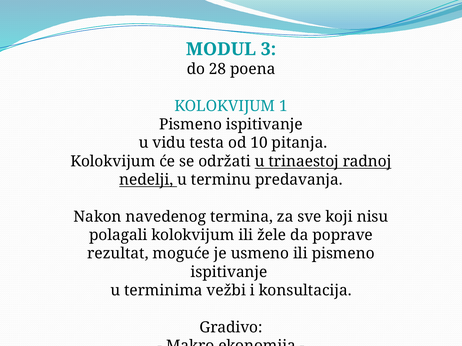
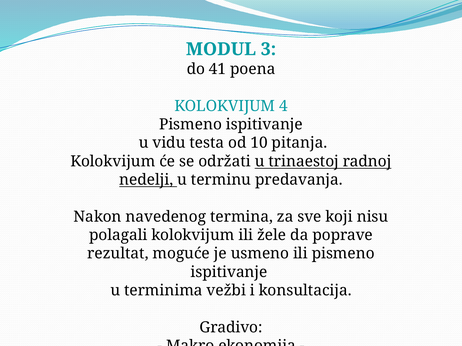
28: 28 -> 41 (218, 69)
1: 1 -> 4 (283, 106)
